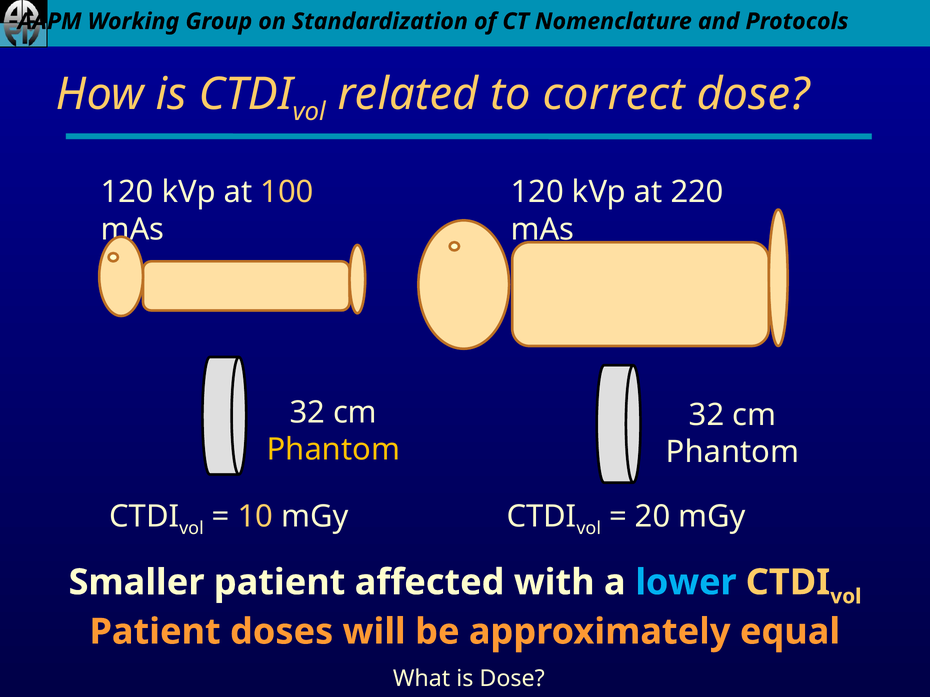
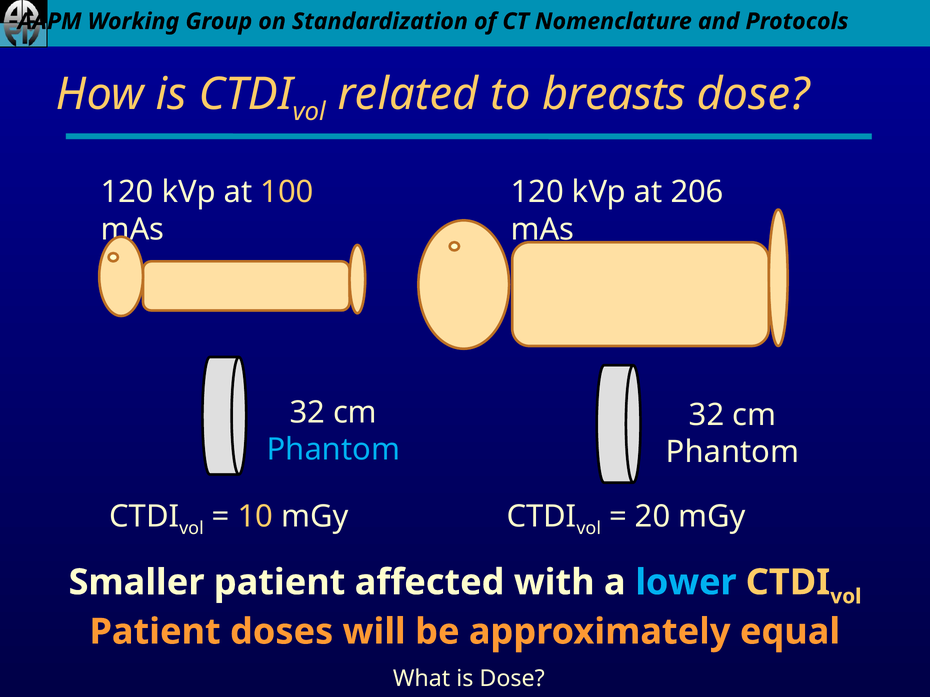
correct: correct -> breasts (614, 94)
220: 220 -> 206 (697, 192)
Phantom colour: yellow -> light blue (333, 450)
